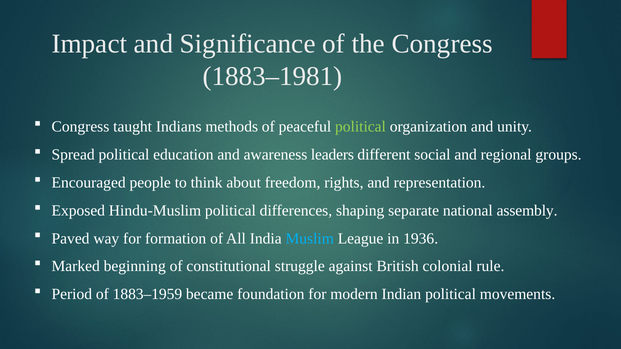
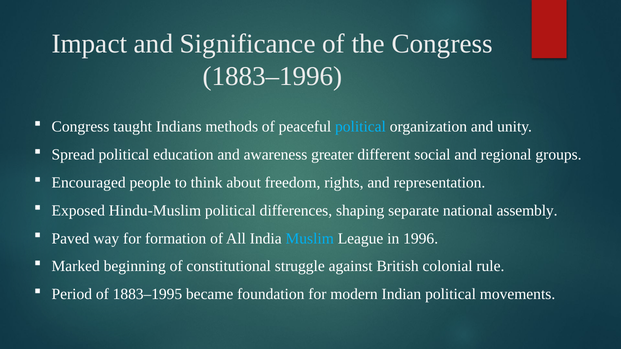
1883–1981: 1883–1981 -> 1883–1996 (272, 76)
political colour: light green -> light blue (360, 127)
leaders: leaders -> greater (332, 155)
1936: 1936 -> 1996 (421, 239)
1883–1959: 1883–1959 -> 1883–1995 (147, 294)
